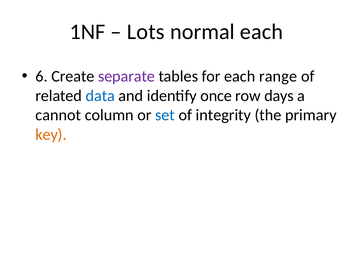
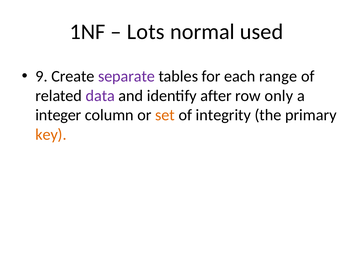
normal each: each -> used (262, 32)
6: 6 -> 9 (42, 76)
data colour: blue -> purple (100, 96)
once: once -> after (216, 96)
days: days -> only (279, 96)
cannot: cannot -> integer (58, 115)
set colour: blue -> orange (165, 115)
